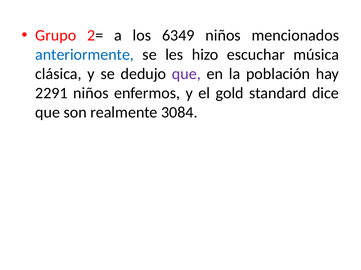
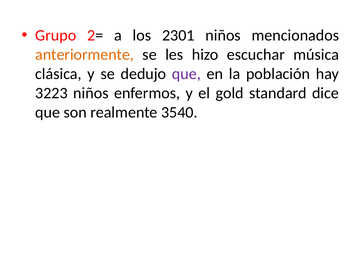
6349: 6349 -> 2301 (178, 36)
anteriormente colour: blue -> orange (85, 55)
2291: 2291 -> 3223 (51, 93)
3084: 3084 -> 3540 (179, 113)
